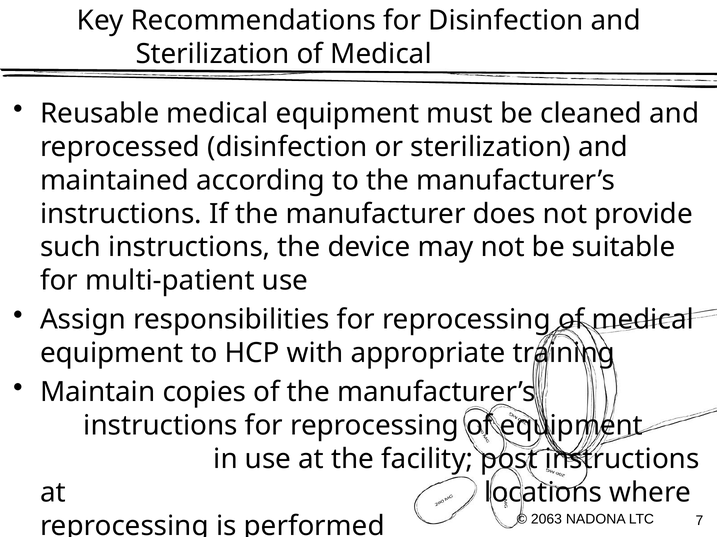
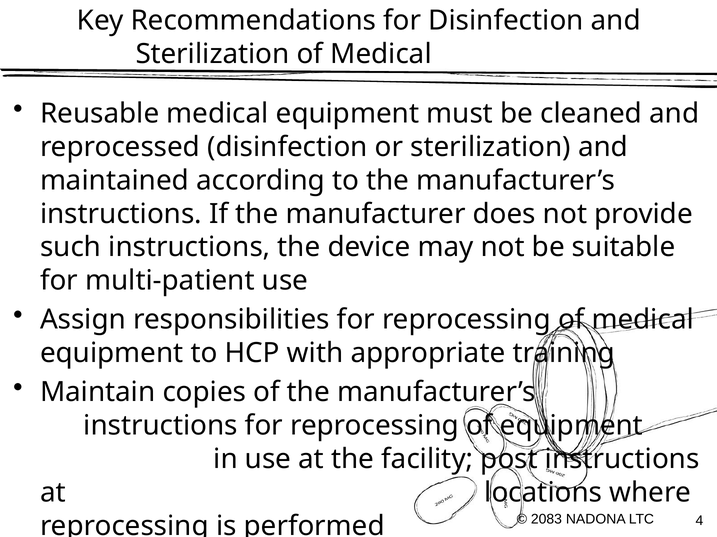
2063: 2063 -> 2083 (546, 520)
7: 7 -> 4 (699, 521)
